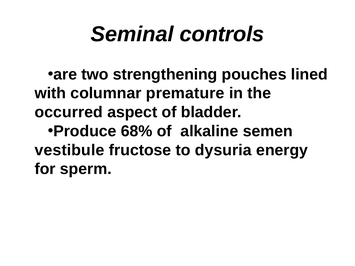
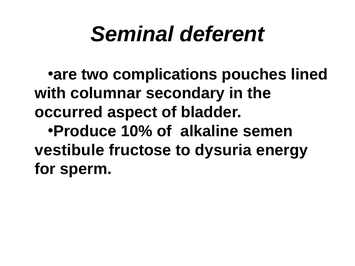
controls: controls -> deferent (222, 34)
strengthening: strengthening -> complications (165, 74)
premature: premature -> secondary (185, 93)
68%: 68% -> 10% (137, 131)
